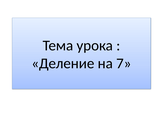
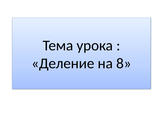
7: 7 -> 8 (124, 63)
